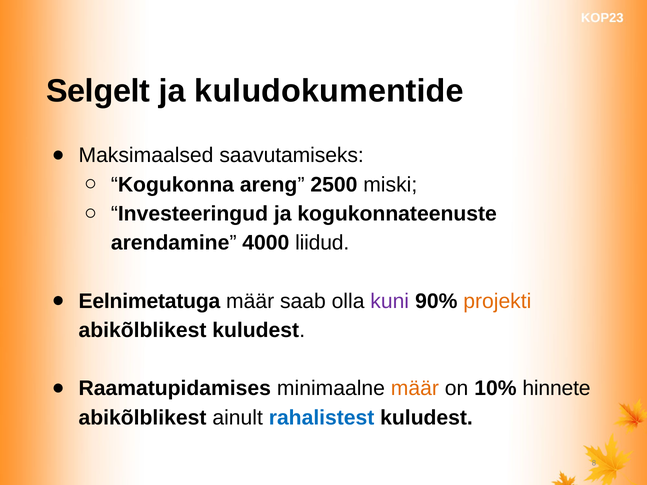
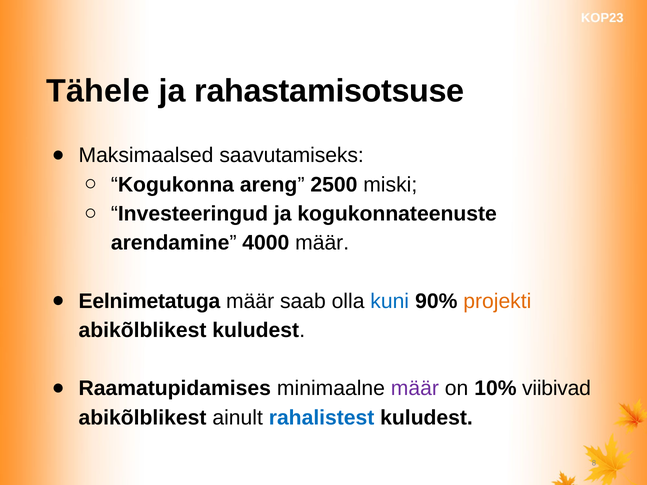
Selgelt: Selgelt -> Tähele (98, 91)
kuludokumentide: kuludokumentide -> rahastamisotsuse (329, 91)
4000 liidud: liidud -> määr (322, 243)
kuni colour: purple -> blue (390, 301)
määr colour: orange -> purple (415, 389)
hinnete: hinnete -> viibivad (557, 389)
